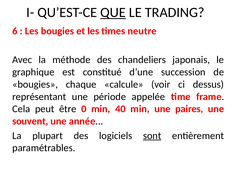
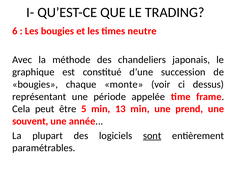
QUE underline: present -> none (113, 12)
calcule: calcule -> monte (124, 84)
0: 0 -> 5 (84, 109)
40: 40 -> 13 (120, 109)
paires: paires -> prend (189, 109)
